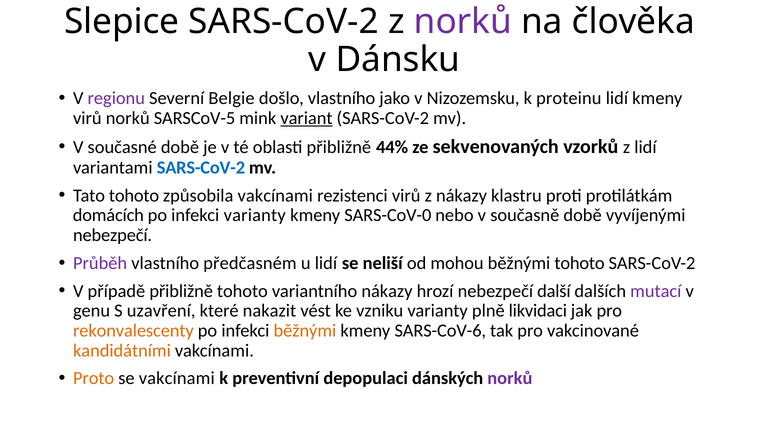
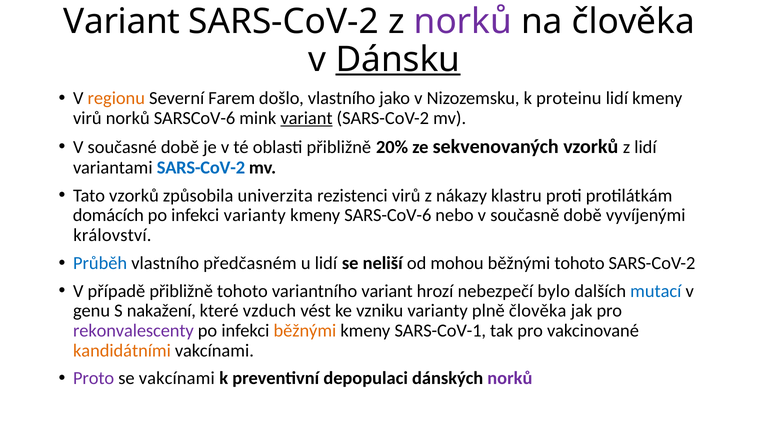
Slepice: Slepice -> Variant (122, 21)
Dánsku underline: none -> present (398, 60)
regionu colour: purple -> orange (116, 98)
Belgie: Belgie -> Farem (232, 98)
SARSCoV-5: SARSCoV-5 -> SARSCoV-6 (195, 118)
44%: 44% -> 20% (392, 148)
Tato tohoto: tohoto -> vzorků (134, 196)
způsobila vakcínami: vakcínami -> univerzita (275, 196)
SARS-CoV-0: SARS-CoV-0 -> SARS-CoV-6 (388, 216)
nebezpečí: nebezpečí -> království (112, 235)
Průběh colour: purple -> blue (100, 263)
variantního nákazy: nákazy -> variant (387, 291)
další: další -> bylo (554, 291)
mutací colour: purple -> blue (656, 291)
uzavření: uzavření -> nakažení (161, 311)
nakazit: nakazit -> vzduch (269, 311)
plně likvidaci: likvidaci -> člověka (538, 311)
rekonvalescenty colour: orange -> purple (133, 331)
SARS-CoV-6: SARS-CoV-6 -> SARS-CoV-1 (440, 331)
Proto colour: orange -> purple (94, 379)
